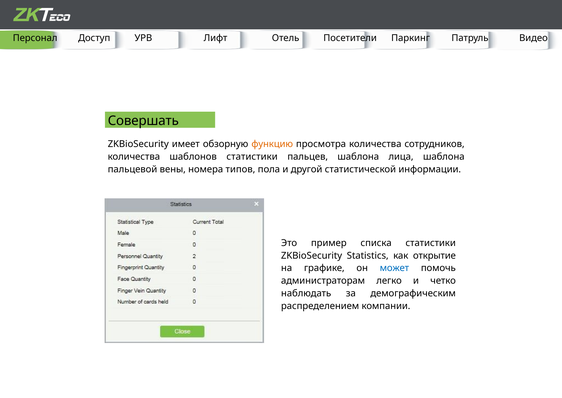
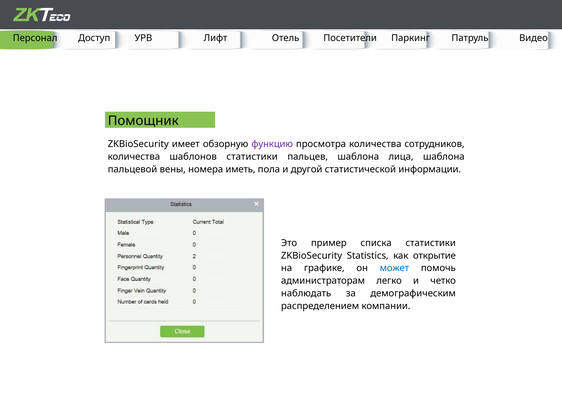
Совершать: Совершать -> Помощник (143, 121)
функцию colour: orange -> purple (272, 144)
типов: типов -> иметь (241, 169)
